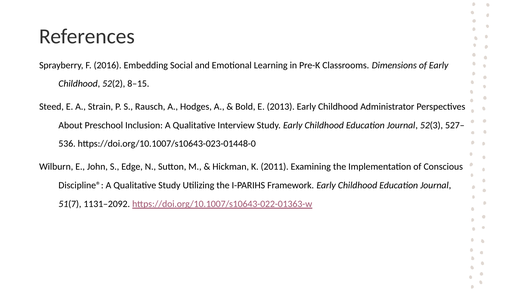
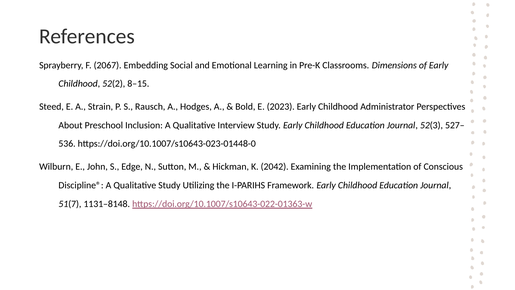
2016: 2016 -> 2067 (108, 65)
2013: 2013 -> 2023 (281, 107)
2011: 2011 -> 2042 (275, 166)
1131–2092: 1131–2092 -> 1131–8148 (107, 204)
